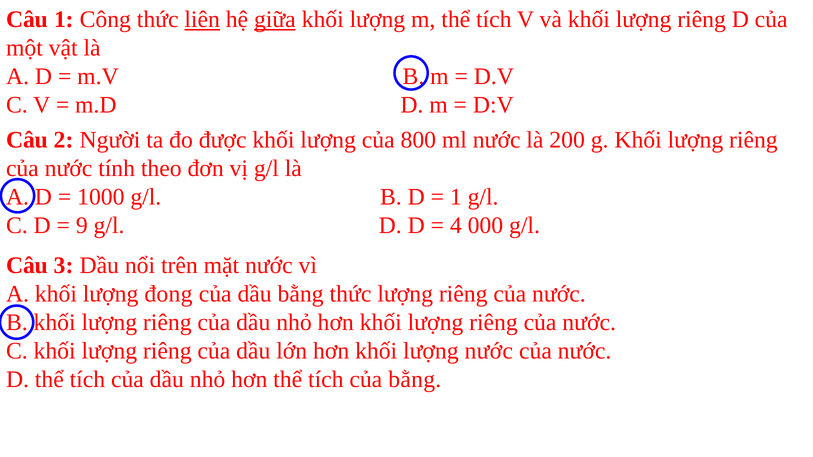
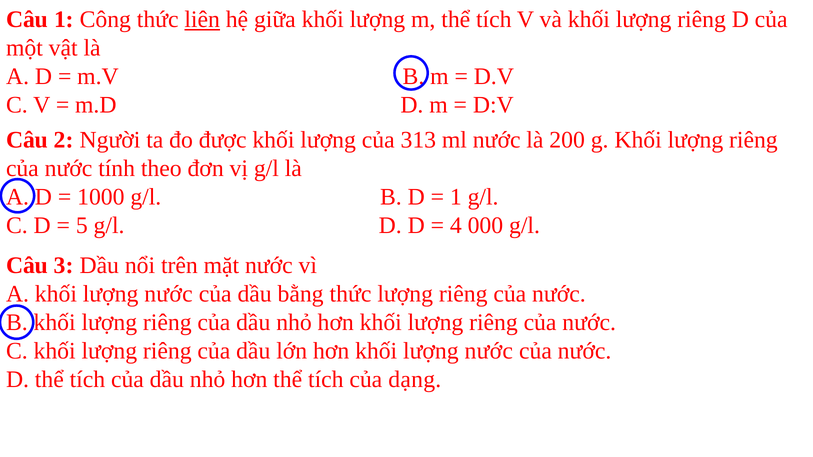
giữa underline: present -> none (275, 19)
800: 800 -> 313 (418, 140)
9: 9 -> 5 (82, 225)
đong: đong -> nước (168, 294)
của bằng: bằng -> dạng (415, 380)
